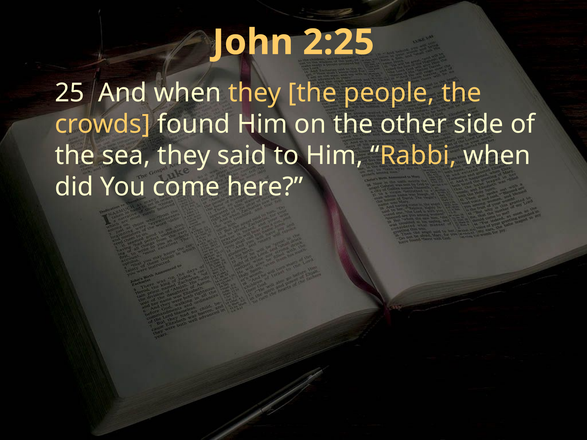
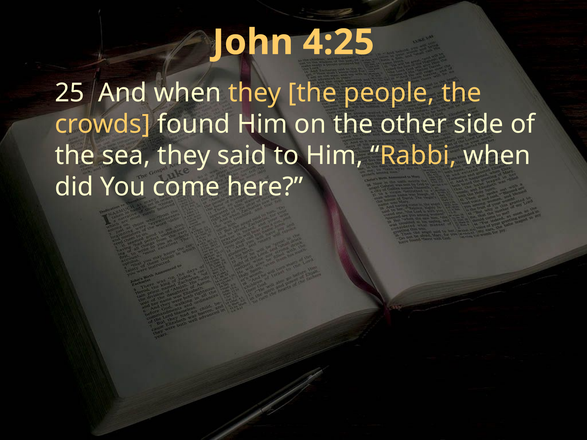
2:25: 2:25 -> 4:25 (338, 42)
